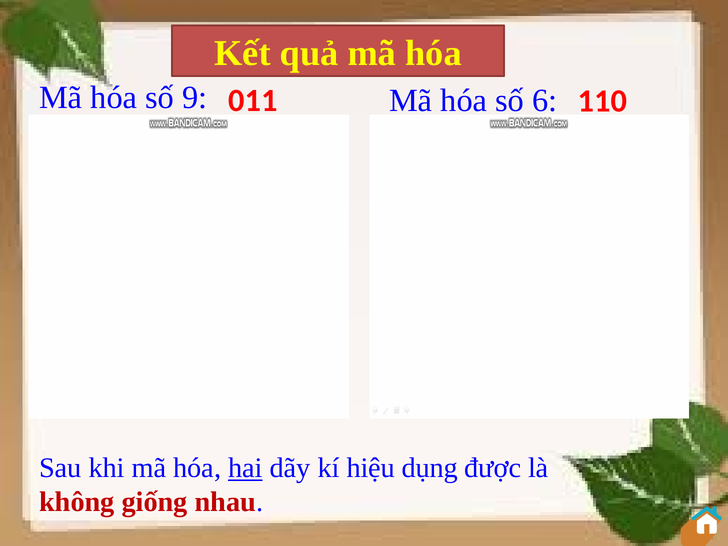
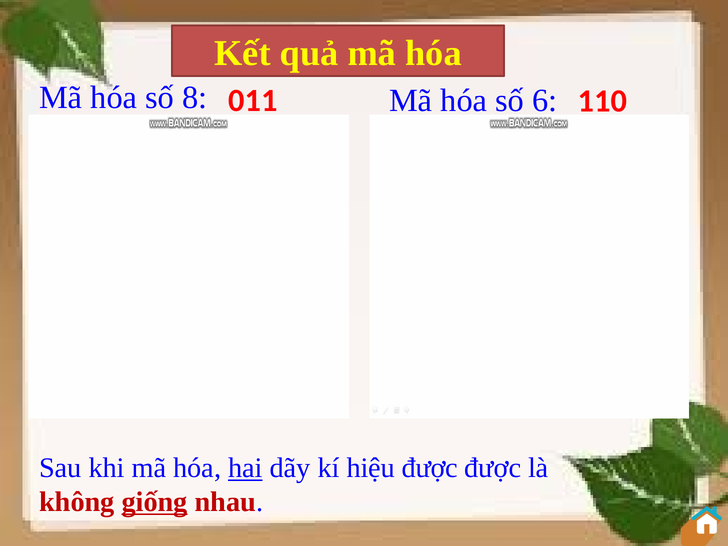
9: 9 -> 8 (195, 97)
hiệu dụng: dụng -> được (430, 468)
giống underline: none -> present (155, 502)
